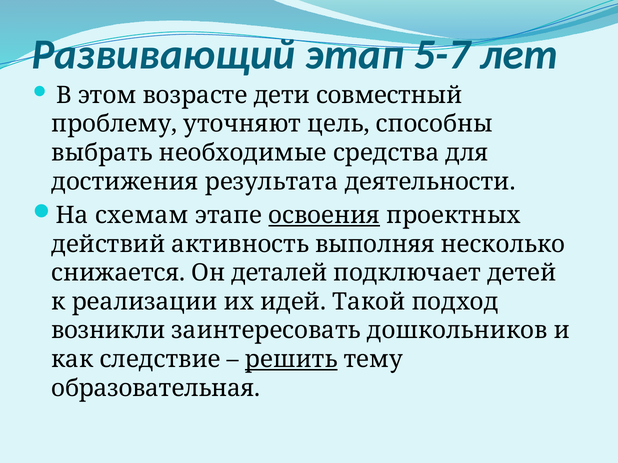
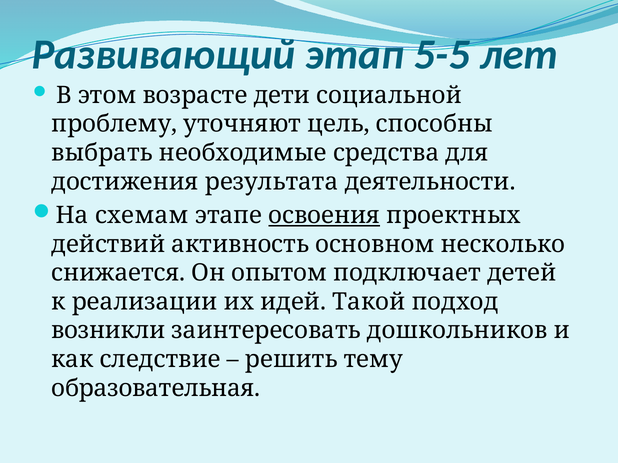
5-7: 5-7 -> 5-5 (442, 54)
совместный: совместный -> социальной (389, 95)
выполняя: выполняя -> основном (375, 244)
деталей: деталей -> опытом (279, 273)
решить underline: present -> none (291, 360)
